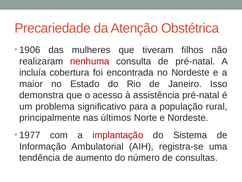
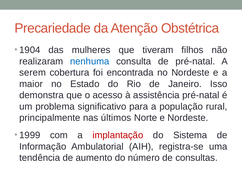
1906: 1906 -> 1904 (30, 50)
nenhuma colour: red -> blue (90, 61)
incluía: incluía -> serem (33, 72)
1977: 1977 -> 1999 (30, 135)
